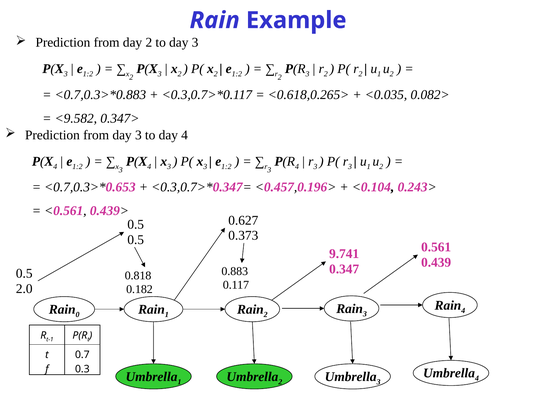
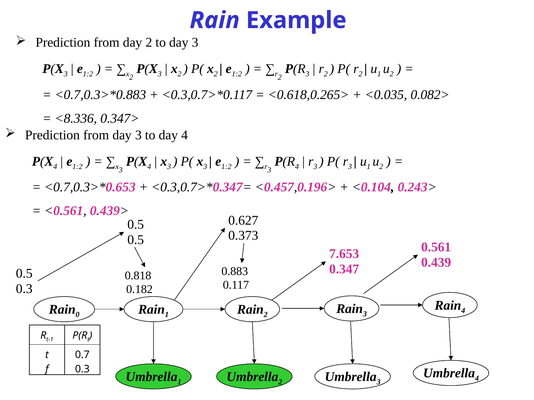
<9.582: <9.582 -> <8.336 (76, 118)
9.741: 9.741 -> 7.653 (344, 254)
2.0: 2.0 -> 0.3 (24, 289)
